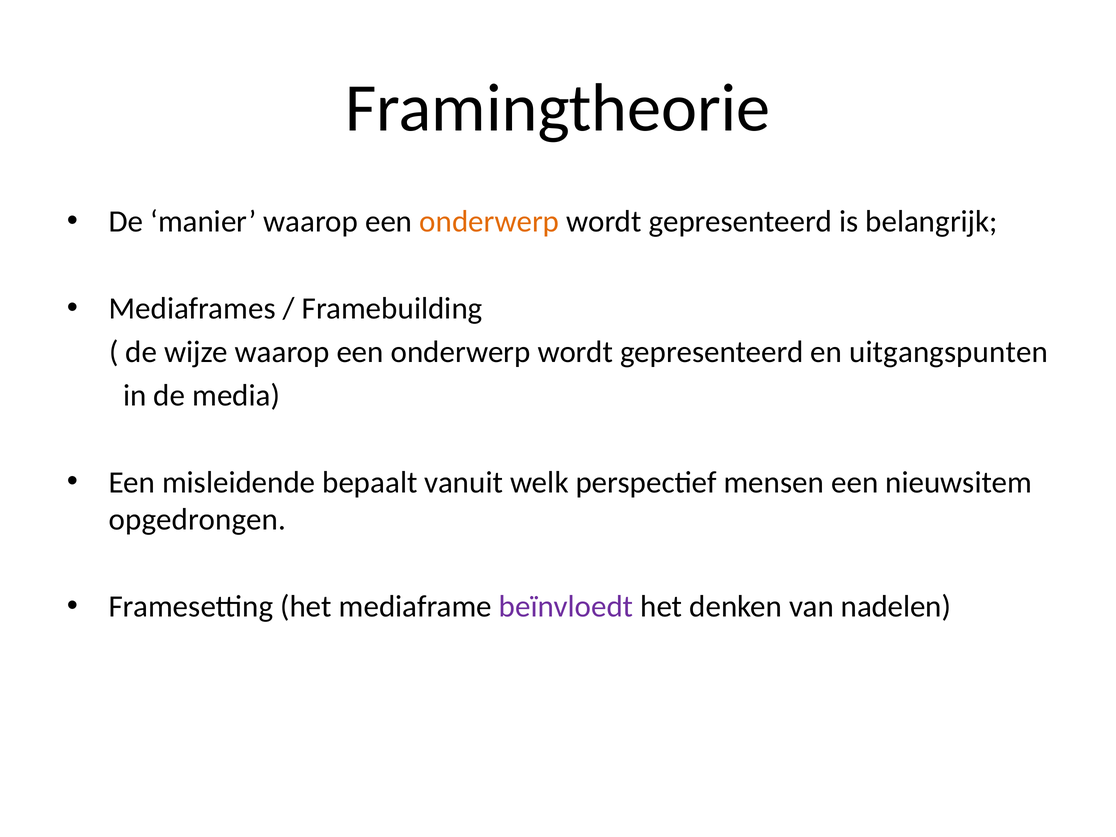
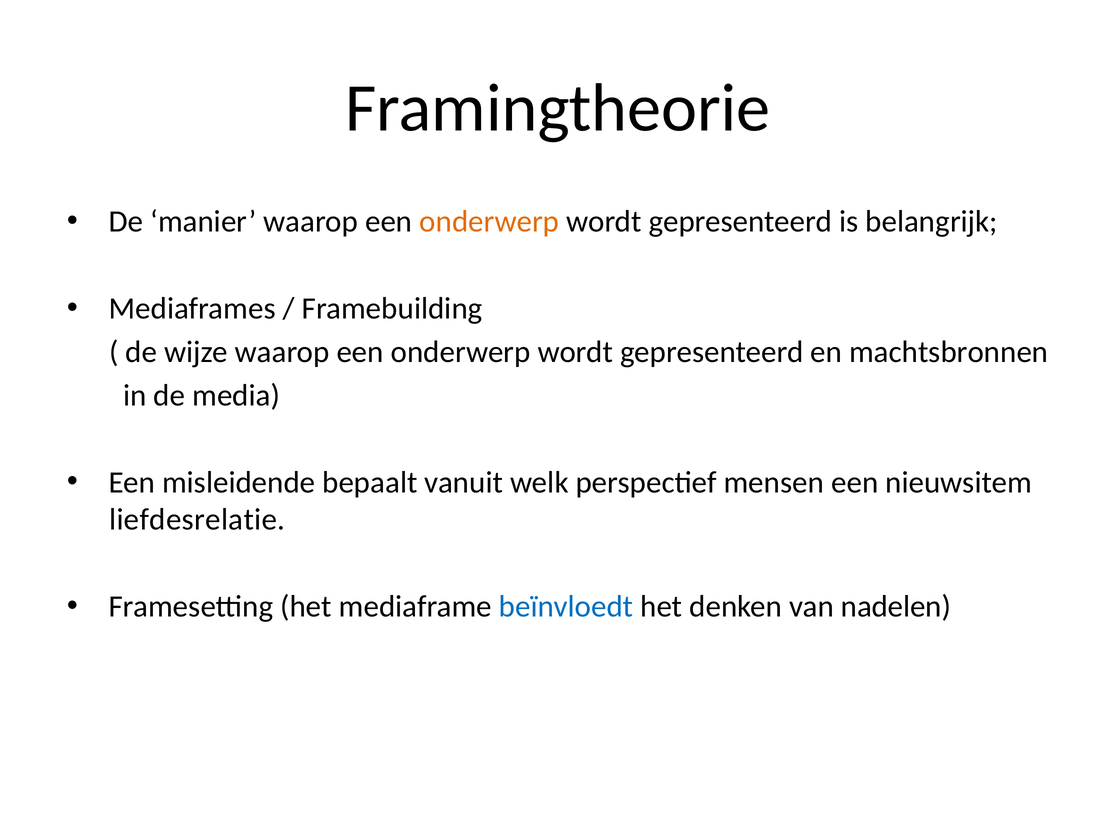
uitgangspunten: uitgangspunten -> machtsbronnen (949, 352)
opgedrongen: opgedrongen -> liefdesrelatie (197, 520)
beïnvloedt colour: purple -> blue (566, 607)
